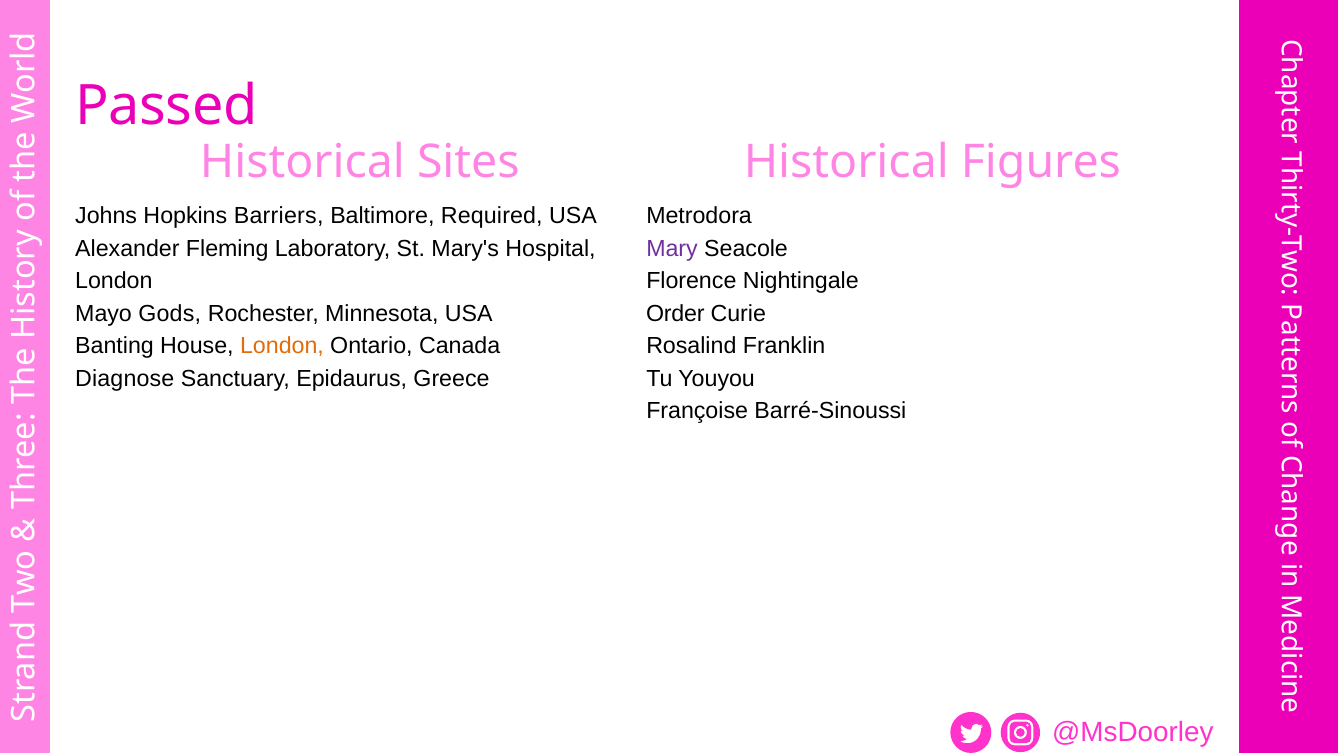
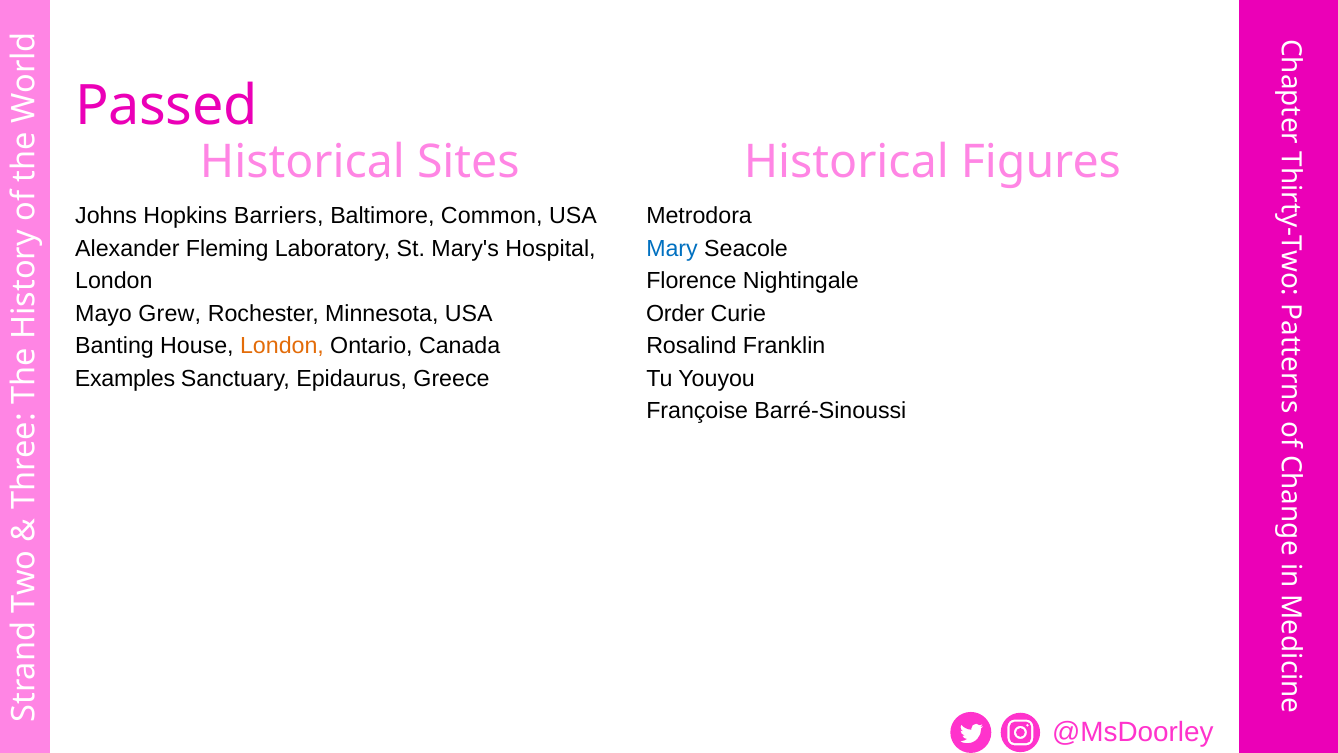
Required: Required -> Common (492, 216)
Mary colour: purple -> blue (672, 248)
Gods: Gods -> Grew (170, 313)
Diagnose: Diagnose -> Examples (125, 378)
